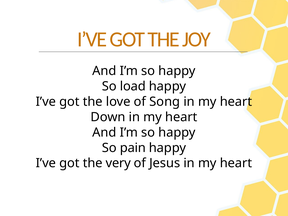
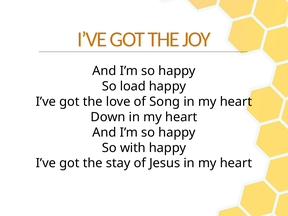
pain: pain -> with (133, 148)
very: very -> stay (118, 163)
